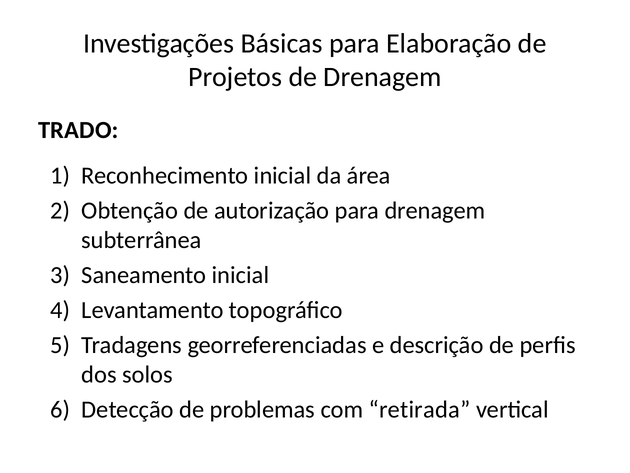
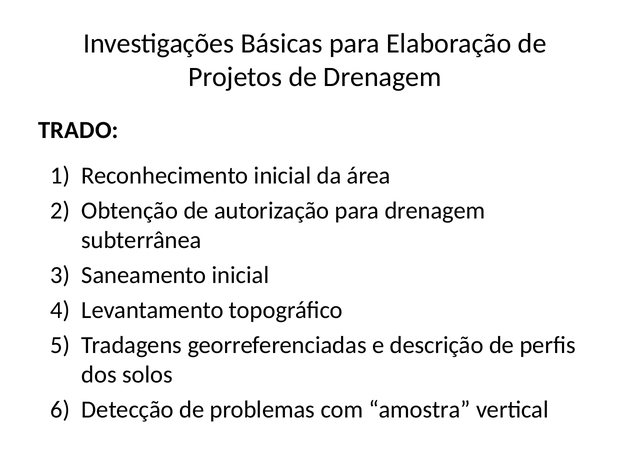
retirada: retirada -> amostra (420, 409)
